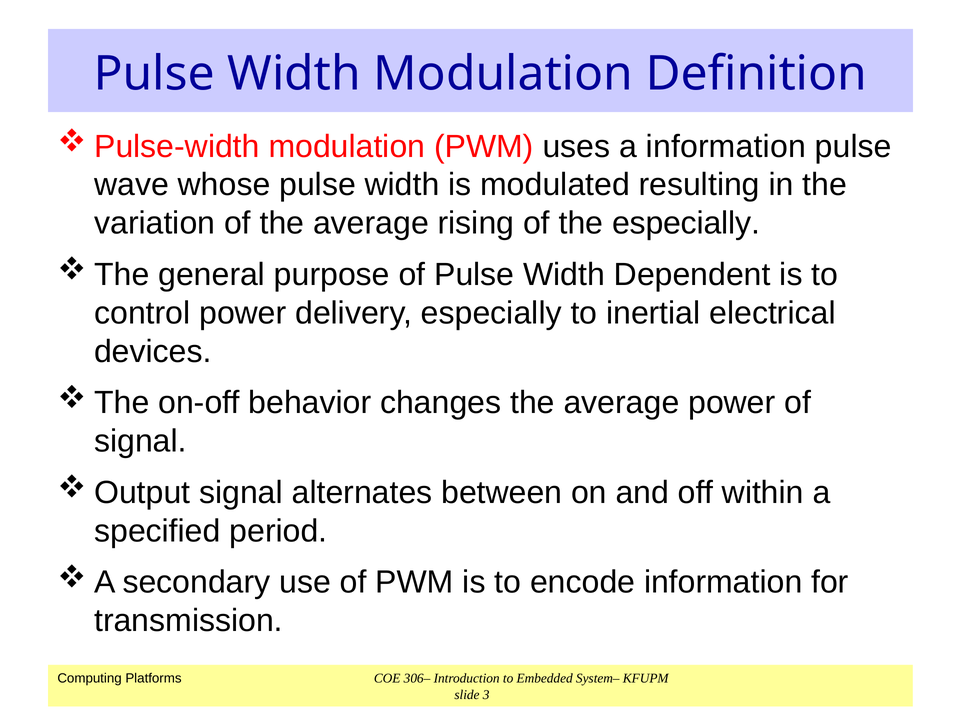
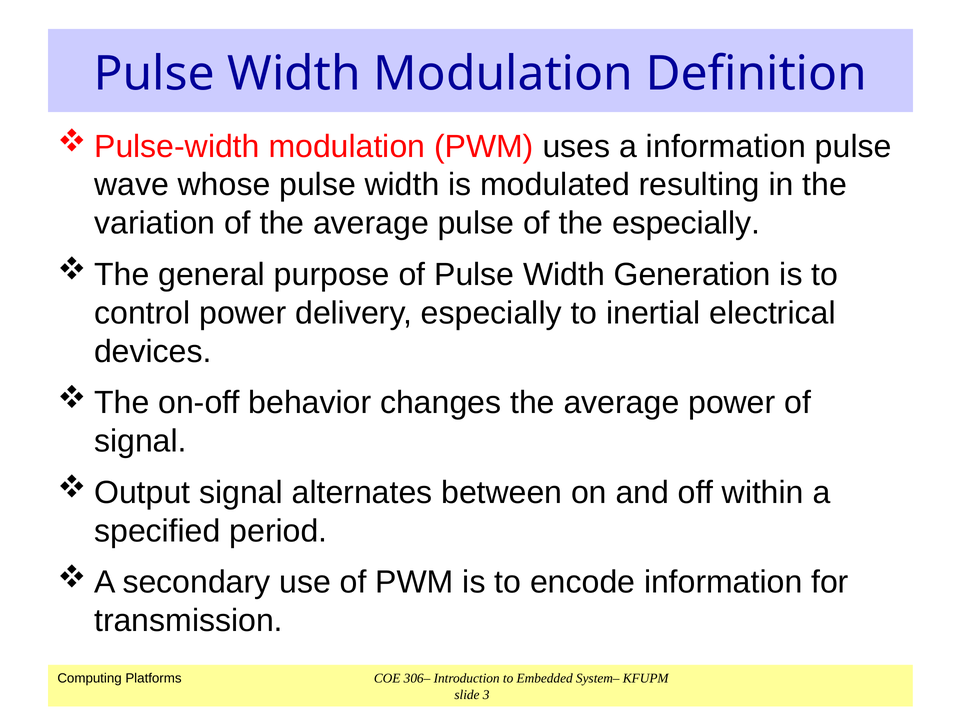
average rising: rising -> pulse (476, 223)
Dependent: Dependent -> Generation (692, 275)
